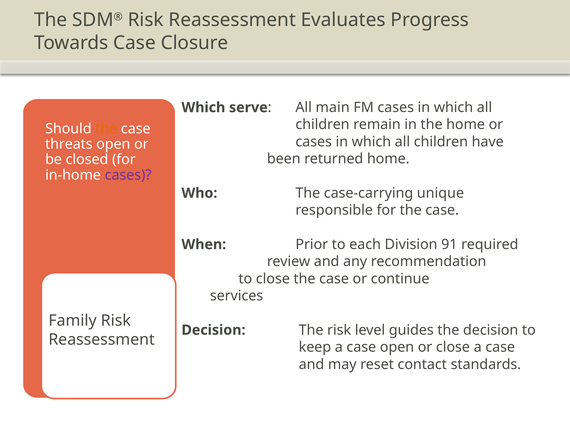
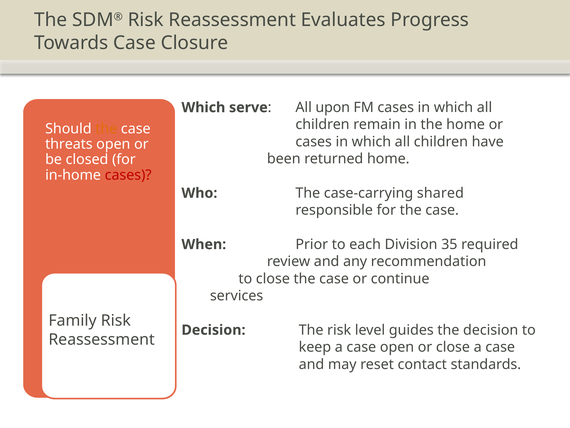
main: main -> upon (333, 107)
cases colour: purple -> red (128, 175)
unique: unique -> shared (440, 193)
91: 91 -> 35 (449, 244)
